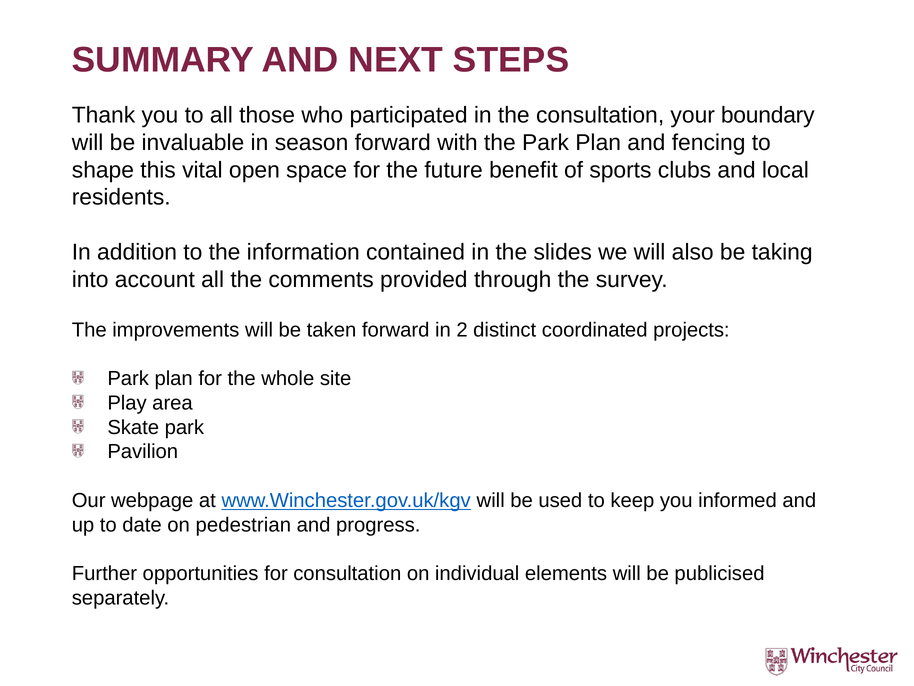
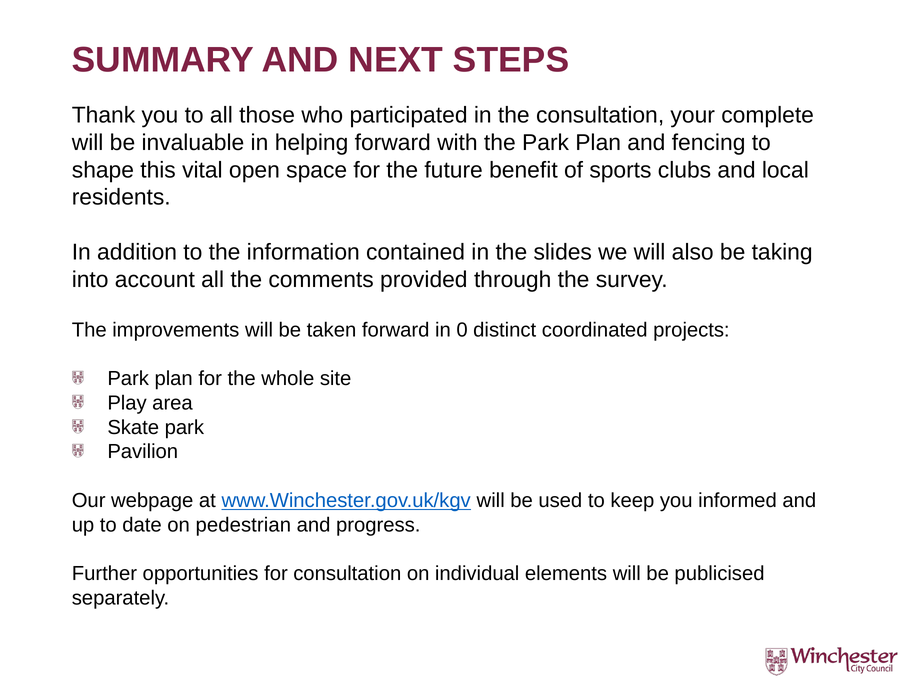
boundary: boundary -> complete (768, 115)
season: season -> helping (312, 142)
2: 2 -> 0 (462, 330)
